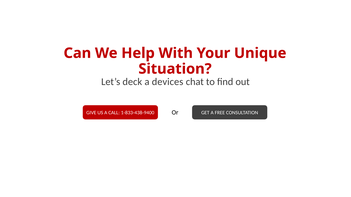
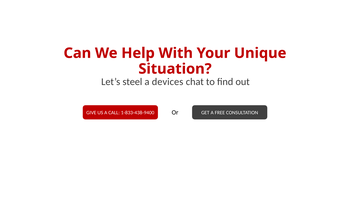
deck: deck -> steel (132, 82)
